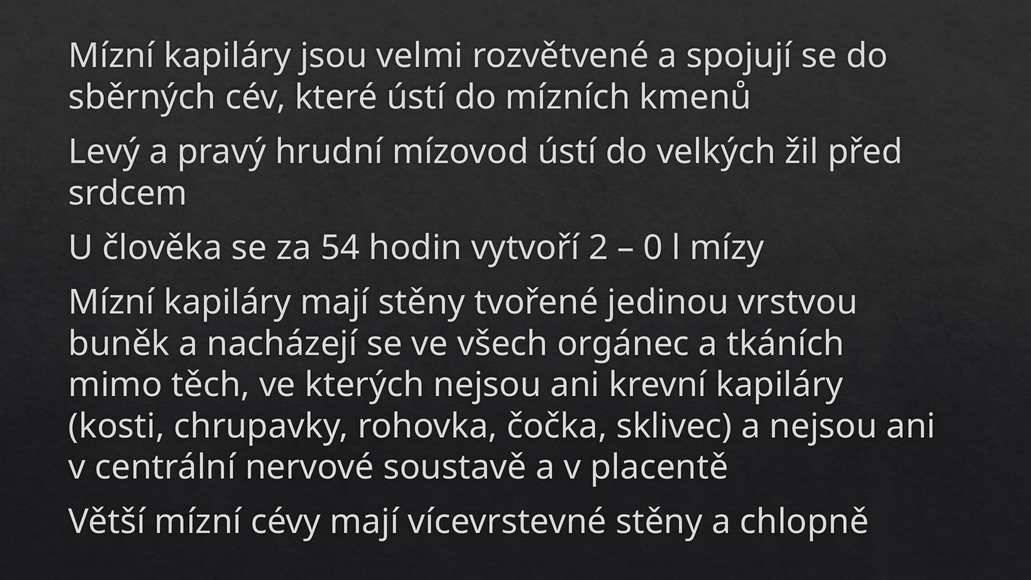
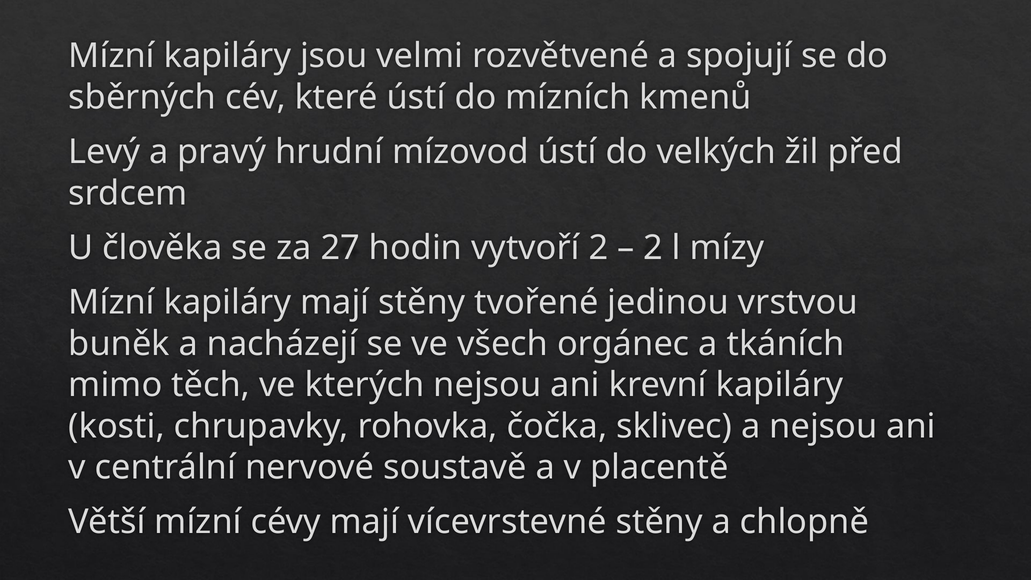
54: 54 -> 27 (340, 248)
0: 0 -> 2 (653, 248)
